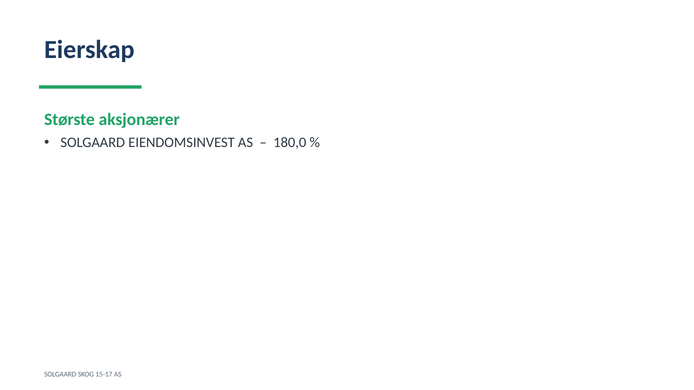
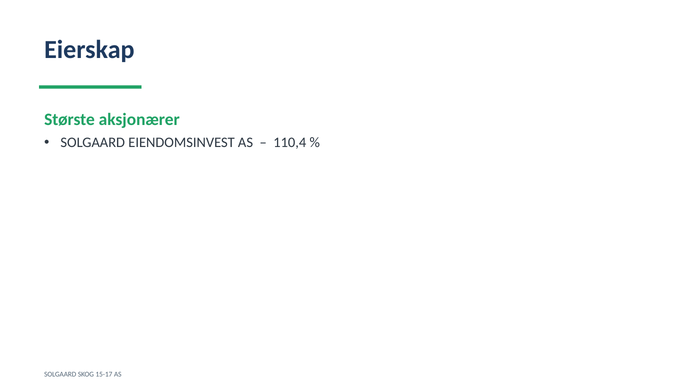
180,0: 180,0 -> 110,4 (290, 143)
